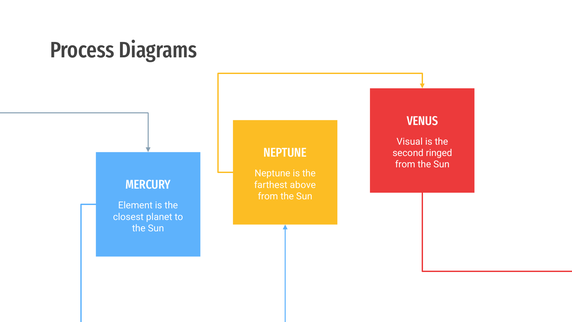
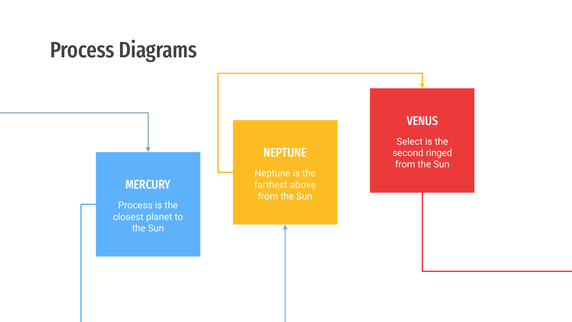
Visual: Visual -> Select (410, 142)
Element: Element -> Process (135, 205)
